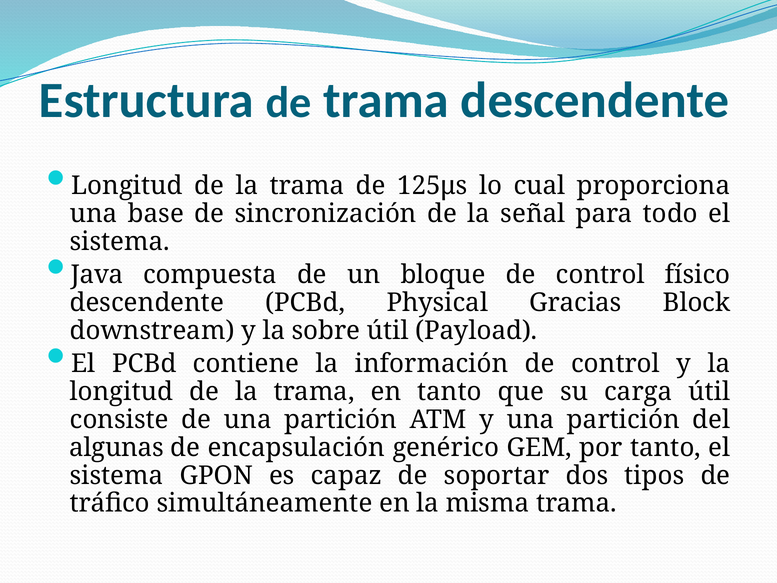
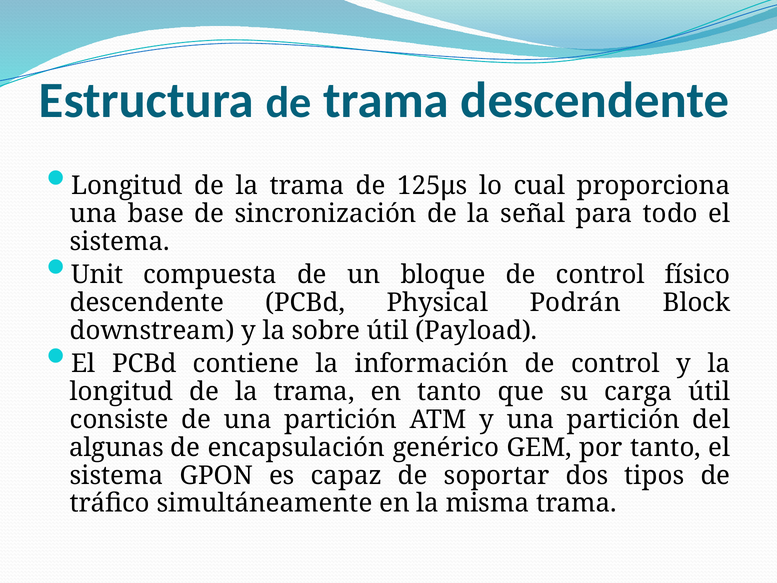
Java: Java -> Unit (97, 275)
Gracias: Gracias -> Podrán (575, 302)
